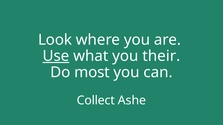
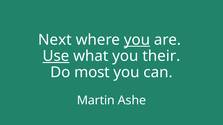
Look: Look -> Next (55, 40)
you underline: none -> present (137, 40)
Collect: Collect -> Martin (96, 101)
